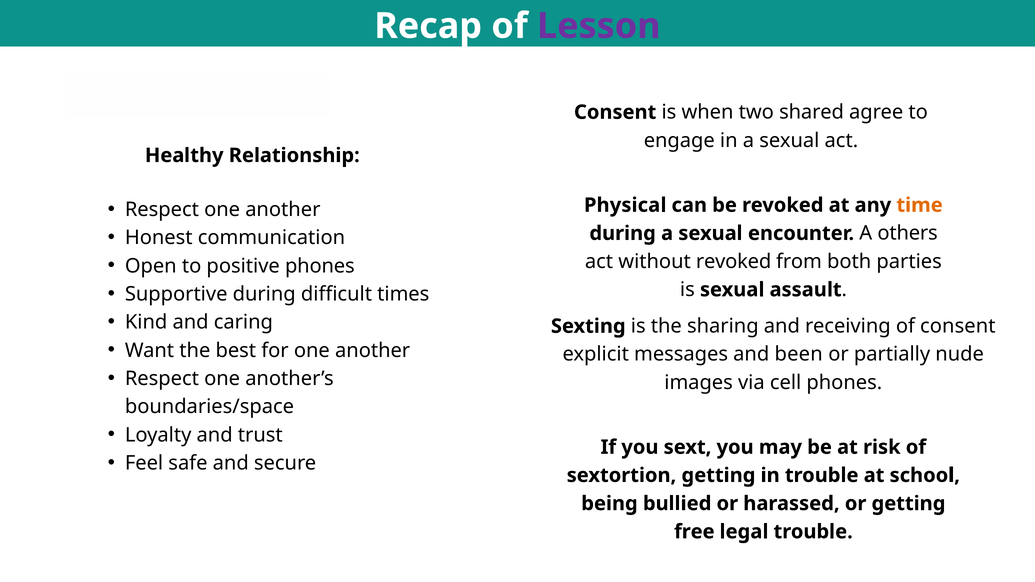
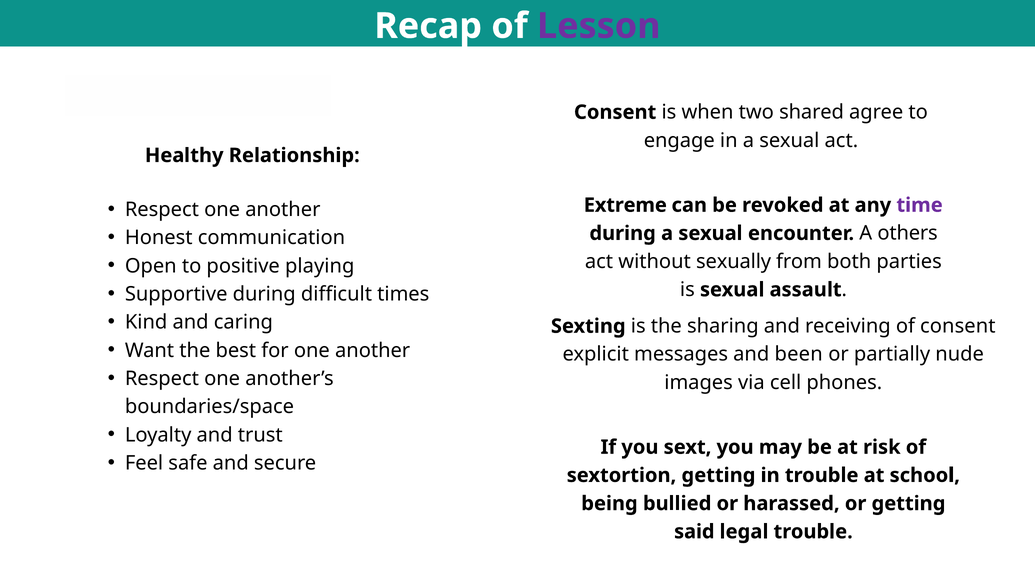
Physical: Physical -> Extreme (625, 205)
time colour: orange -> purple (920, 205)
positive phones: phones -> playing (320, 266)
without revoked: revoked -> sexually (734, 262)
free: free -> said (694, 532)
